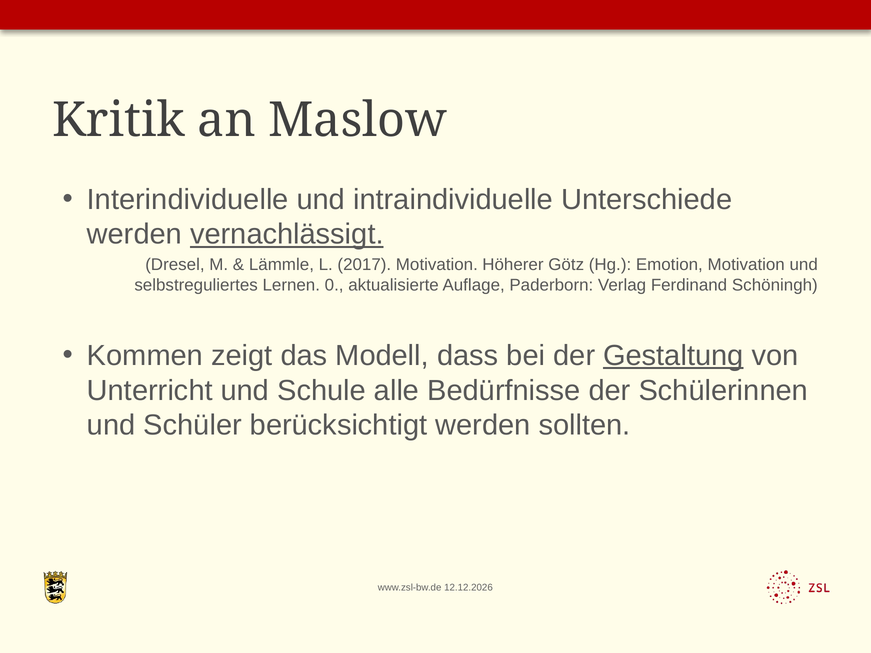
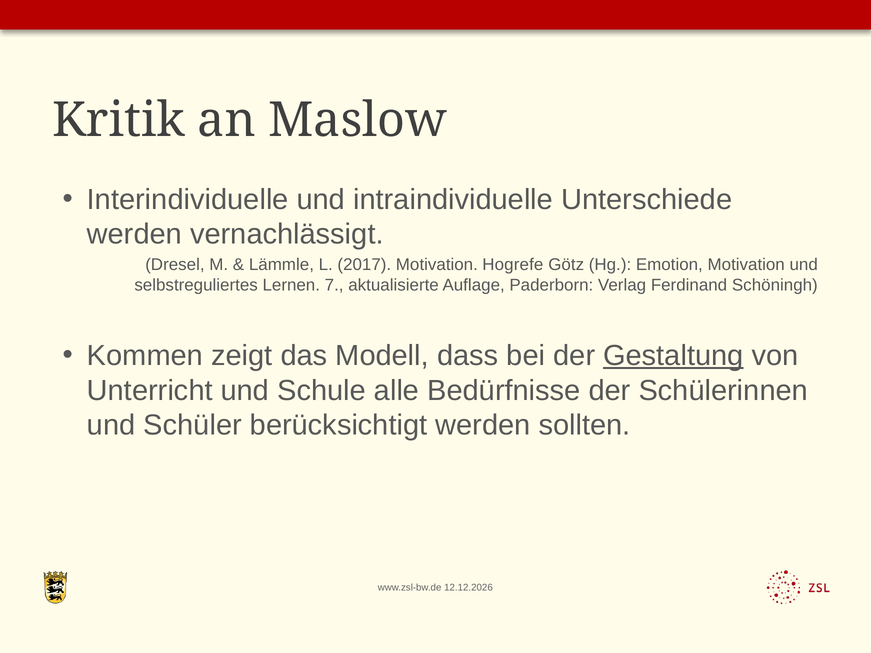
vernachlässigt underline: present -> none (287, 235)
Höherer: Höherer -> Hogrefe (513, 265)
0: 0 -> 7 (334, 285)
